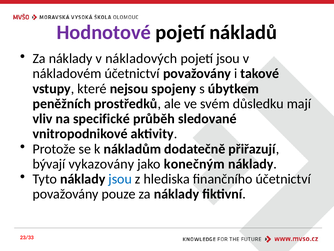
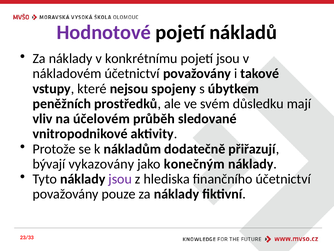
nákladových: nákladových -> konkrétnímu (141, 58)
specifické: specifické -> účelovém (101, 119)
jsou colour: blue -> purple (120, 179)
